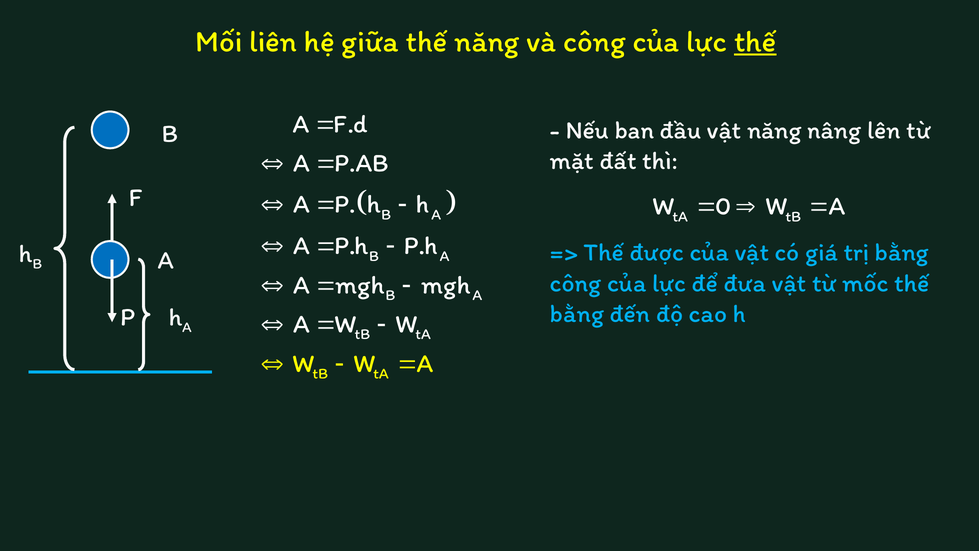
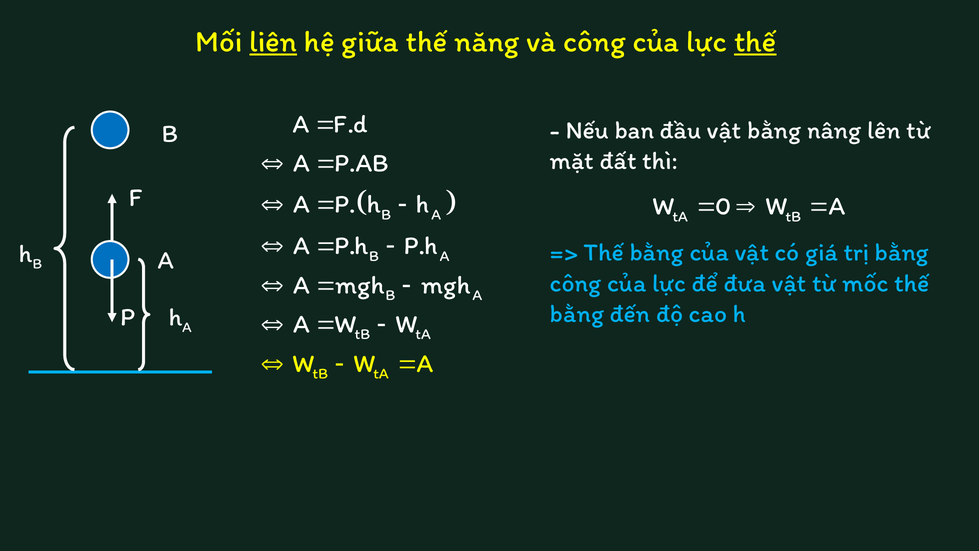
liên underline: none -> present (273, 41)
vật năng: năng -> bằng (774, 130)
được: được -> bằng (657, 252)
